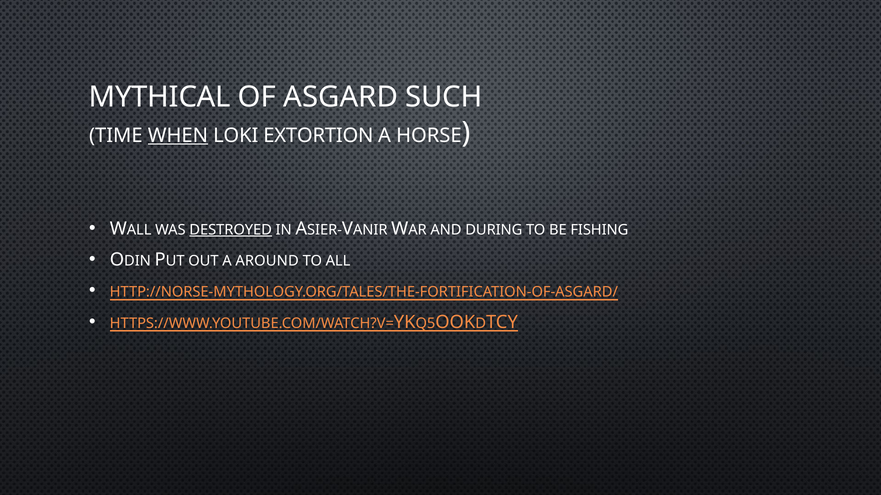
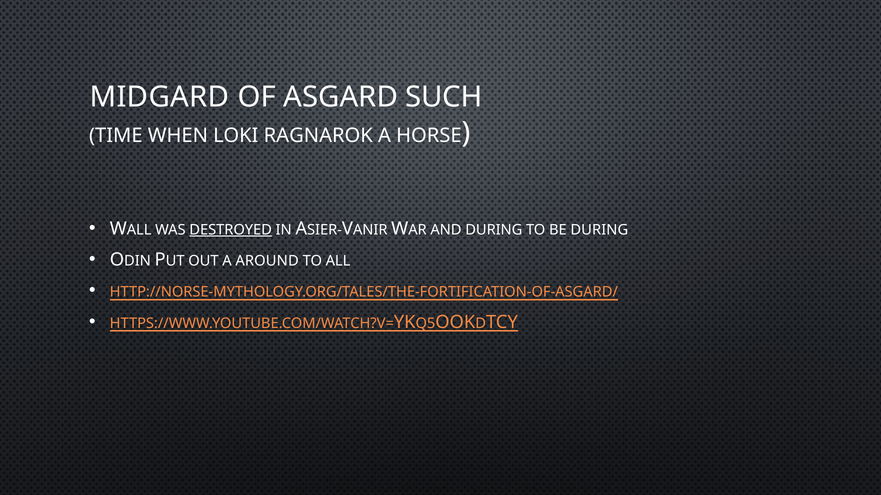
MYTHICAL: MYTHICAL -> MIDGARD (159, 97)
WHEN underline: present -> none (178, 136)
EXTORTION: EXTORTION -> RAGNAROK (318, 136)
BE FISHING: FISHING -> DURING (599, 230)
